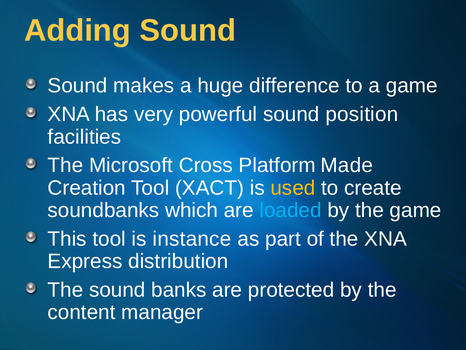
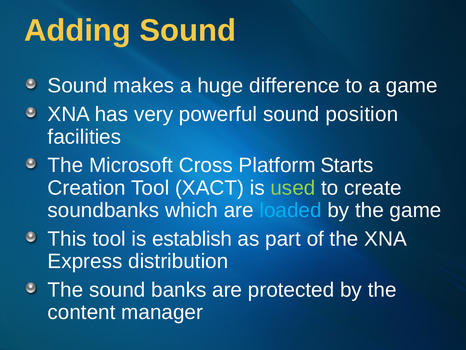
Made: Made -> Starts (347, 165)
used colour: yellow -> light green (293, 188)
instance: instance -> establish (192, 239)
